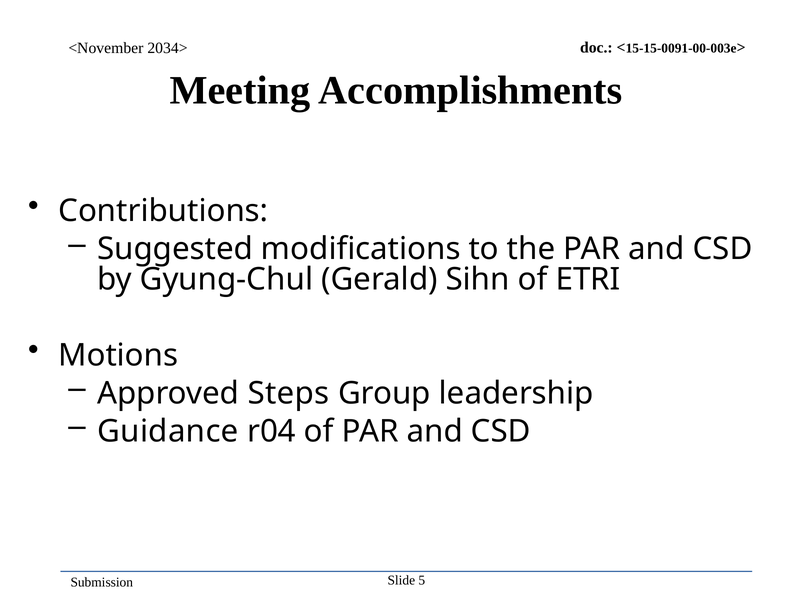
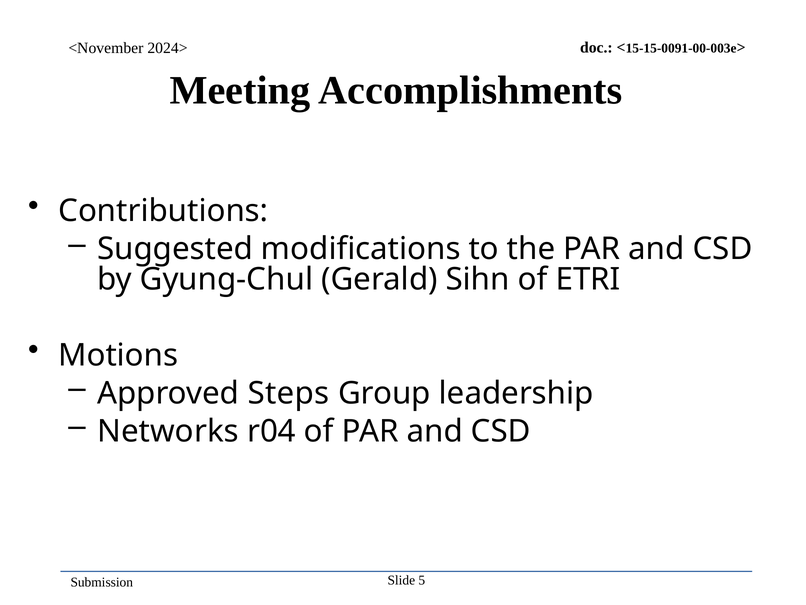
2034>: 2034> -> 2024> (168, 48)
Guidance: Guidance -> Networks (168, 431)
